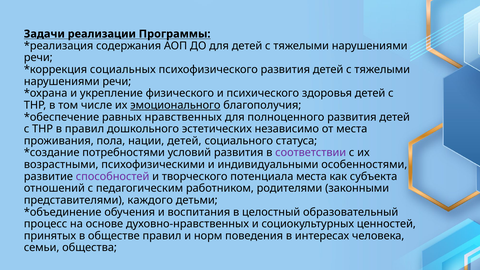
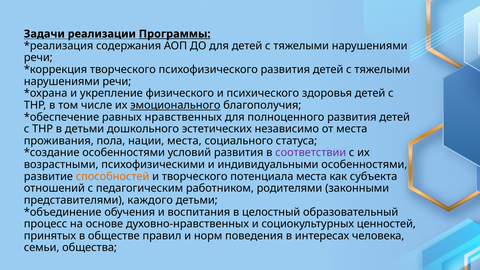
Программы underline: none -> present (175, 34)
социальных: социальных -> творческого (123, 70)
в правил: правил -> детьми (85, 129)
нации детей: детей -> места (184, 141)
потребностями: потребностями -> особенностями (124, 153)
способностей colour: purple -> orange (113, 176)
